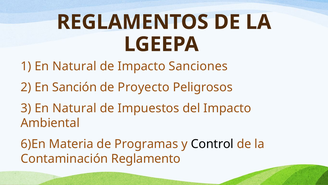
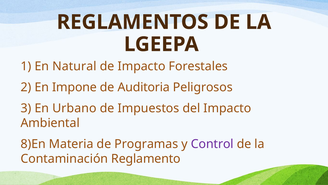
Sanciones: Sanciones -> Forestales (198, 66)
Sanción: Sanción -> Impone (75, 87)
Proyecto: Proyecto -> Auditoria (144, 87)
3 En Natural: Natural -> Urbano (74, 108)
6)En: 6)En -> 8)En (33, 144)
Control colour: black -> purple (212, 144)
